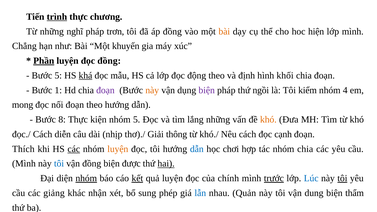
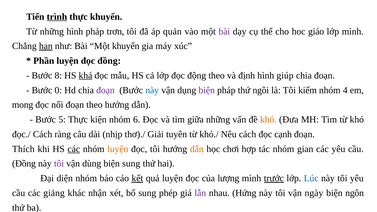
thực chương: chương -> khuyến (106, 17)
những nghĩ: nghĩ -> hình (75, 31)
áp đồng: đồng -> quản (172, 31)
bài colour: orange -> purple (224, 31)
hiện: hiện -> giáo (316, 31)
hạn underline: none -> present (46, 46)
Phần underline: present -> none (44, 61)
Bước 5: 5 -> 8 (58, 76)
khối: khối -> giúp (285, 76)
1: 1 -> 0 (58, 90)
này colour: orange -> blue (152, 90)
8: 8 -> 5 (62, 120)
nhóm 5: 5 -> 6 (137, 120)
lắng: lắng -> giữa (196, 120)
diễn: diễn -> ràng (63, 134)
thông: thông -> tuyên (177, 134)
dẫn colour: blue -> orange (197, 149)
nhóm chia: chia -> gian (305, 149)
Mình: Mình -> Đồng (24, 164)
tôi colour: blue -> purple (59, 164)
vận đồng: đồng -> dùng (92, 164)
biện được: được -> sung (131, 164)
hai underline: present -> none (166, 164)
nhóm underline: present -> none (86, 178)
chính: chính -> lượng (228, 178)
tôi underline: present -> none (342, 178)
lẫn colour: blue -> purple (200, 193)
Quản: Quản -> Hứng (244, 193)
dung: dung -> ngày (314, 193)
thẩm: thẩm -> ngôn (355, 193)
